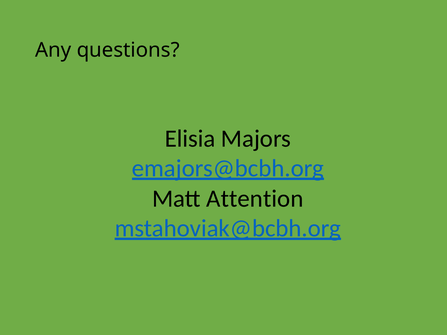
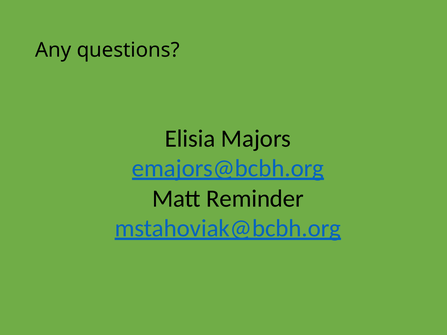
Attention: Attention -> Reminder (255, 199)
